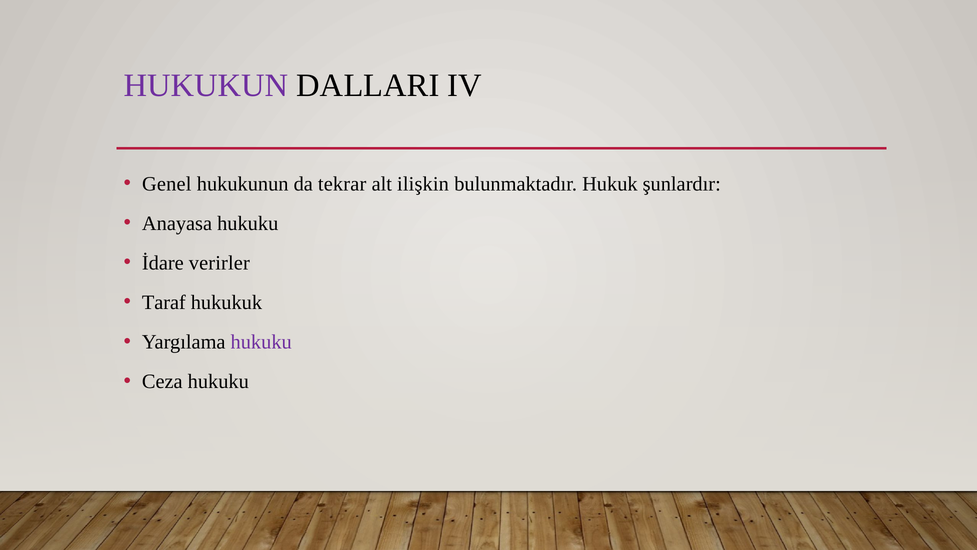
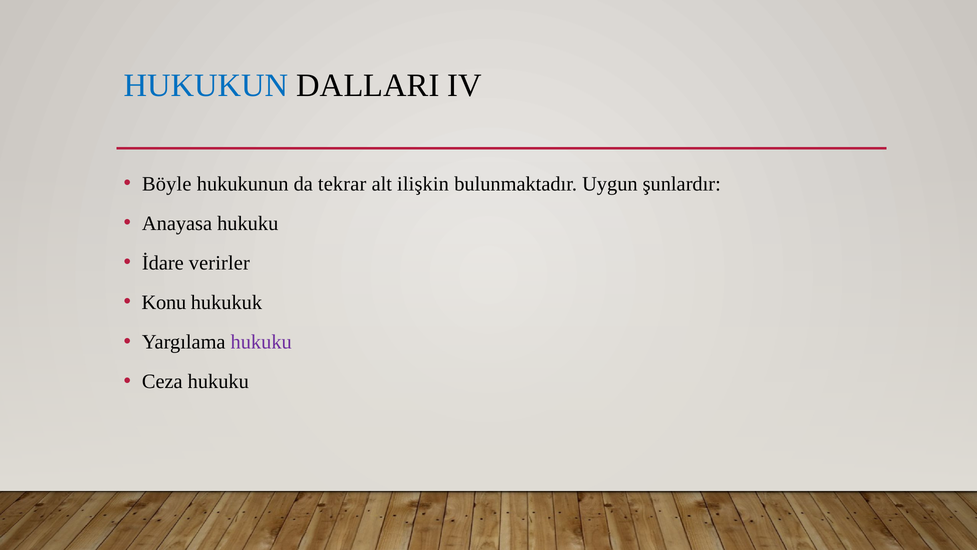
HUKUKUN colour: purple -> blue (206, 86)
Genel: Genel -> Böyle (167, 184)
Hukuk: Hukuk -> Uygun (610, 184)
Taraf: Taraf -> Konu (164, 302)
